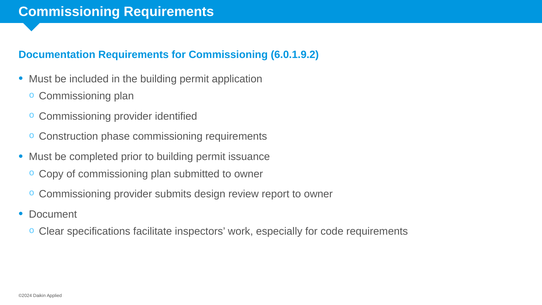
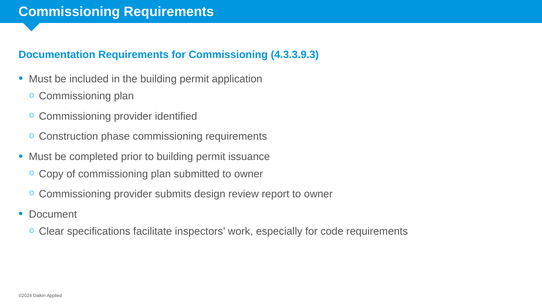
6.0.1.9.2: 6.0.1.9.2 -> 4.3.3.9.3 (295, 55)
